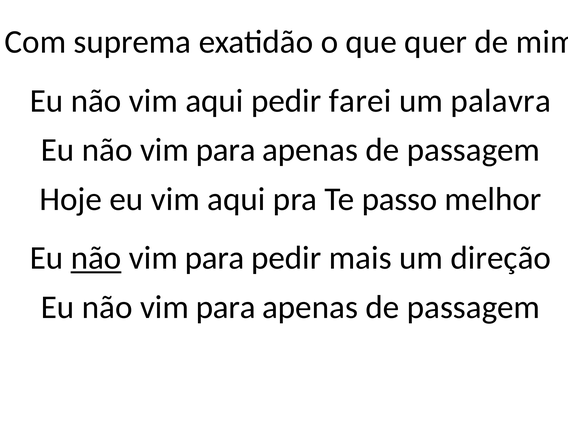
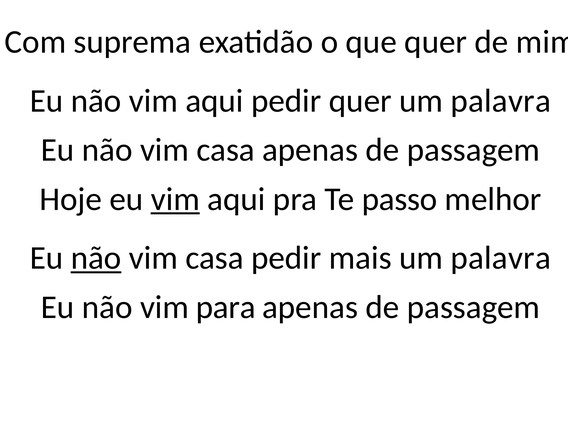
pedir farei: farei -> quer (360, 101)
para: para -> casa (226, 150)
vim underline: none -> present (175, 199)
para: para -> casa (215, 258)
mais um direção: direção -> palavra (501, 258)
